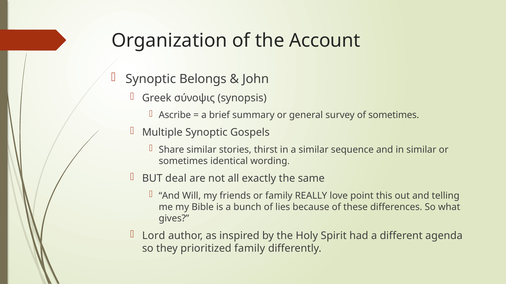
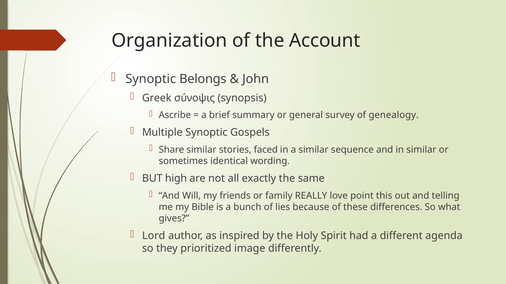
of sometimes: sometimes -> genealogy (394, 115)
thirst: thirst -> faced (266, 150)
deal: deal -> high (176, 179)
prioritized family: family -> image (250, 249)
